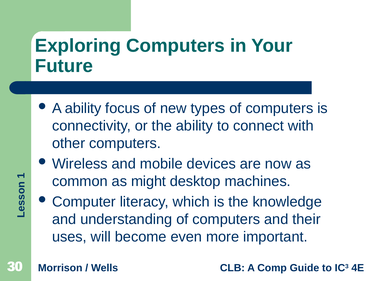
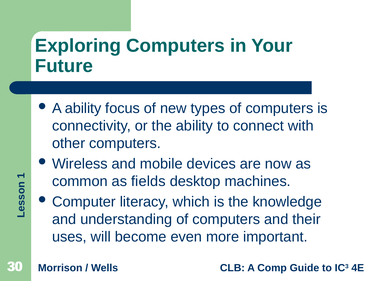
might: might -> fields (148, 181)
